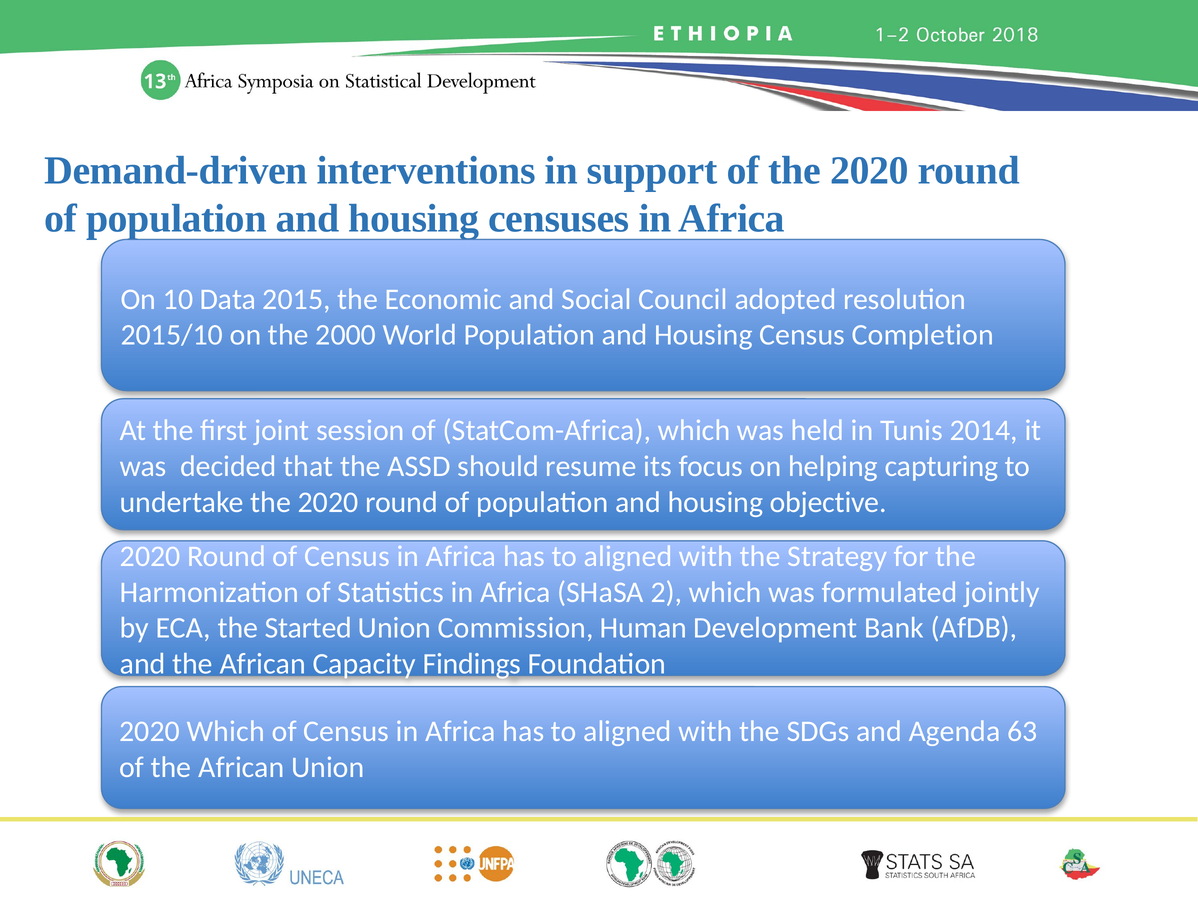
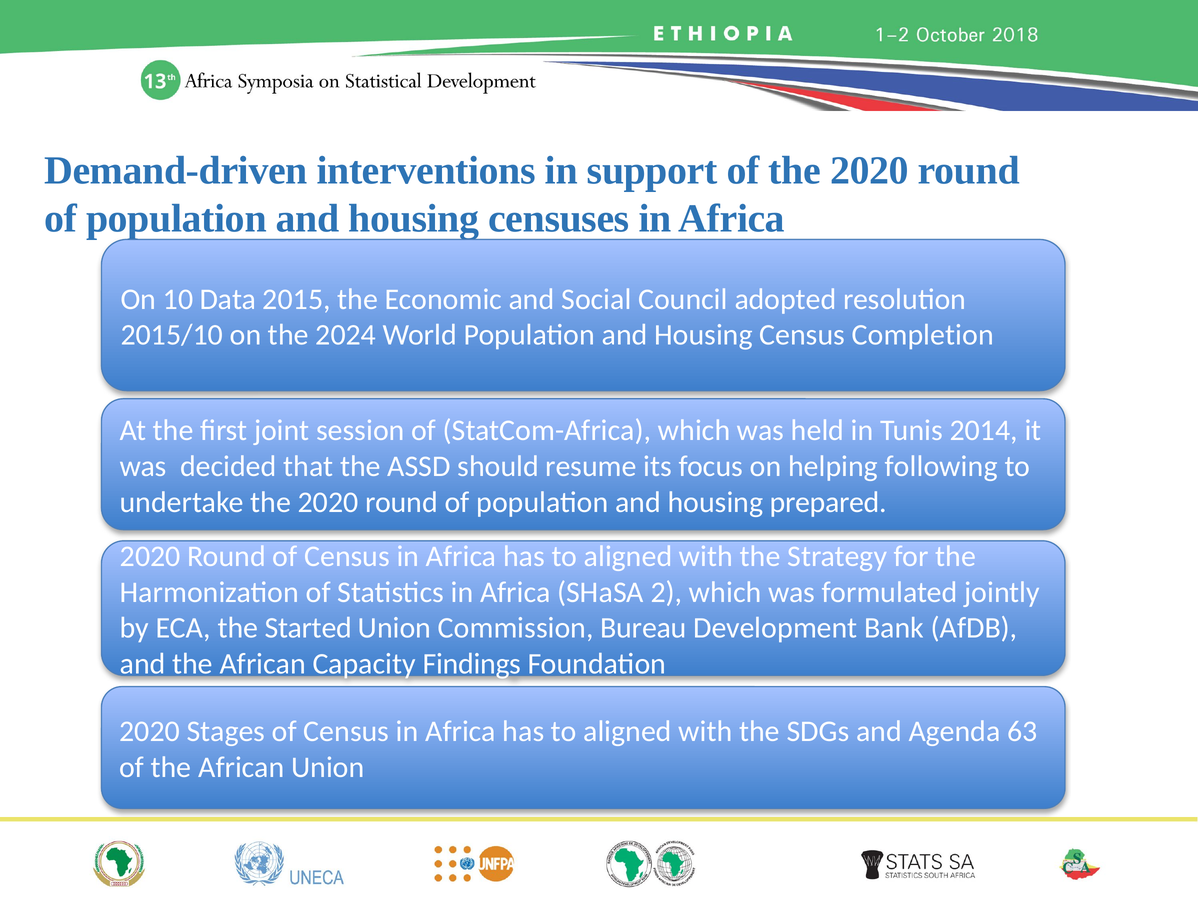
2000: 2000 -> 2024 (346, 335)
capturing: capturing -> following (941, 467)
objective: objective -> prepared (828, 502)
Human: Human -> Bureau (643, 628)
2020 Which: Which -> Stages (226, 732)
